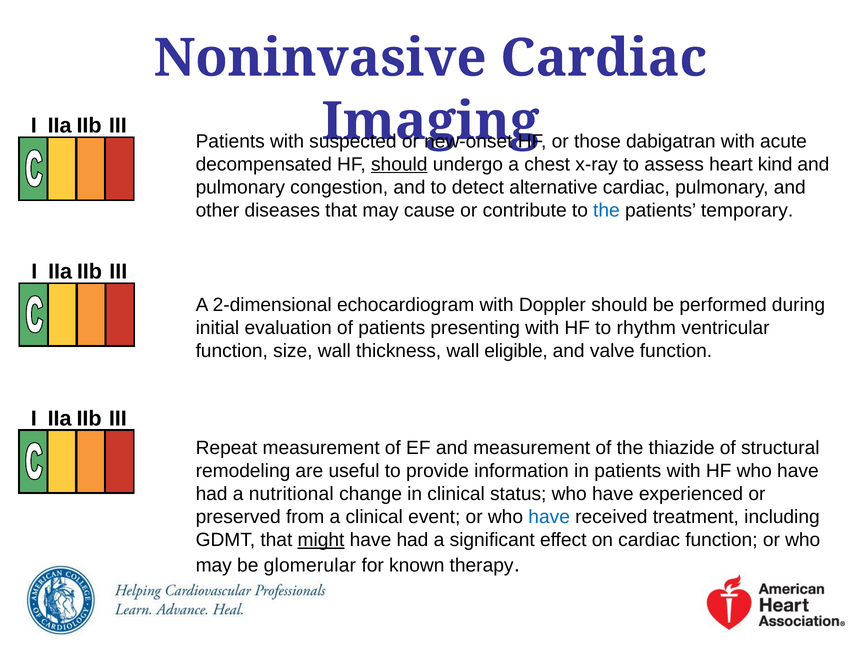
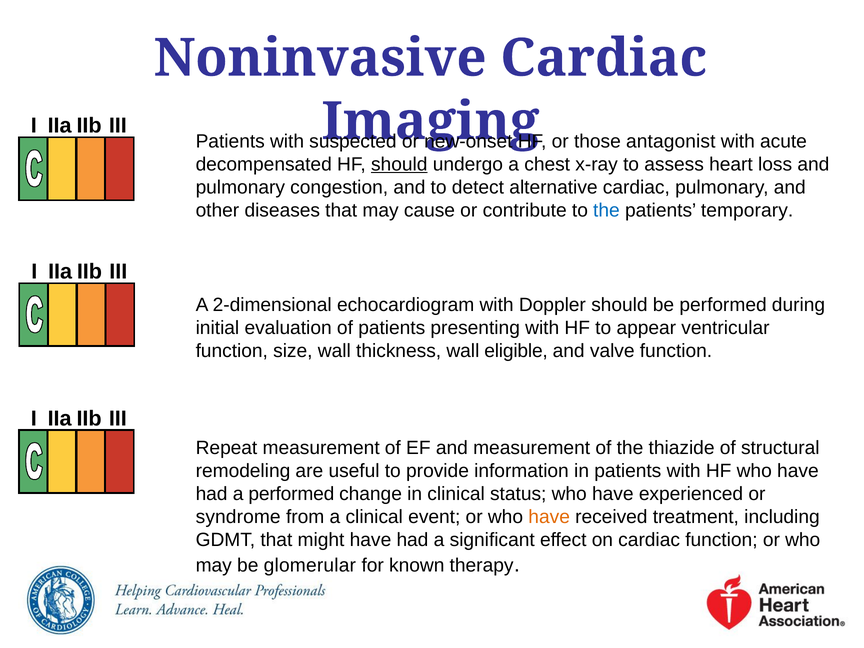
dabigatran: dabigatran -> antagonist (671, 141)
kind: kind -> loss (775, 164)
rhythm: rhythm -> appear (646, 328)
a nutritional: nutritional -> performed (291, 494)
preserved: preserved -> syndrome (238, 517)
have colour: blue -> orange (549, 517)
might underline: present -> none (321, 540)
